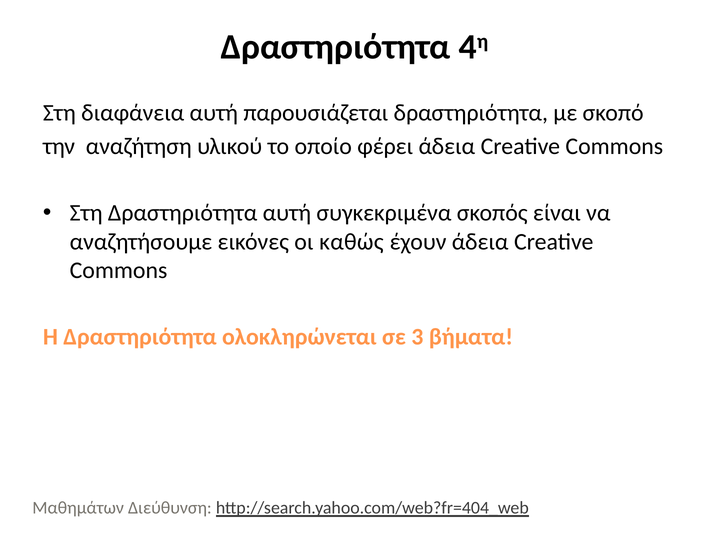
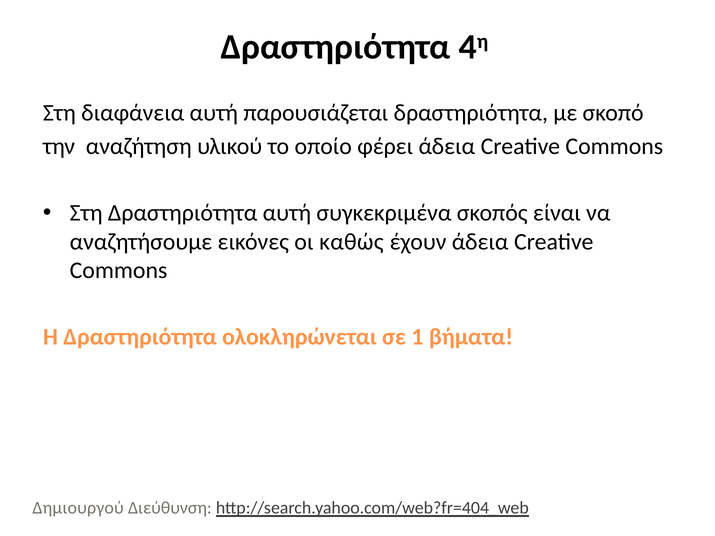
3: 3 -> 1 (417, 337)
Μαθημάτων: Μαθημάτων -> Δημιουργού (78, 508)
